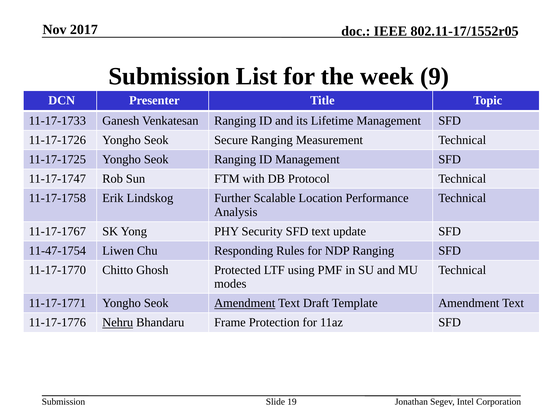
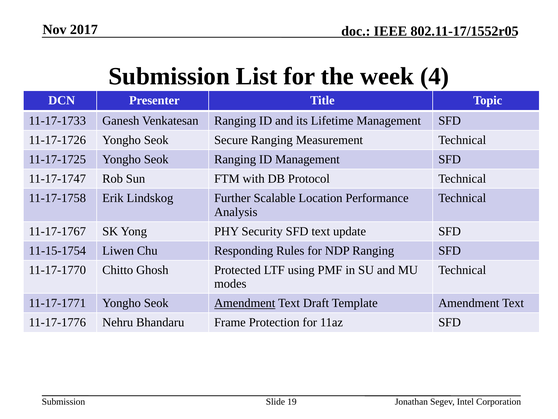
9: 9 -> 4 (435, 76)
11-47-1754: 11-47-1754 -> 11-15-1754 (57, 250)
Nehru underline: present -> none (118, 322)
